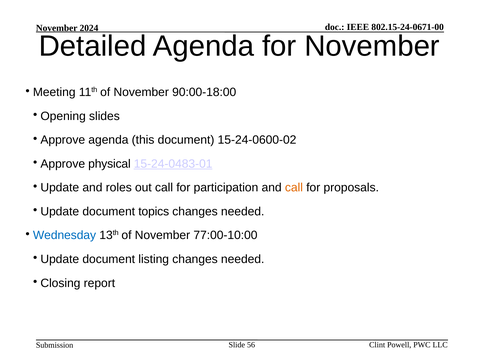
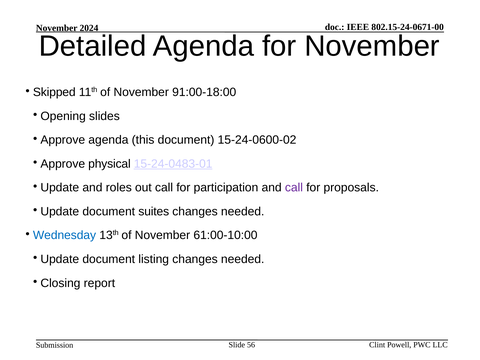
Meeting: Meeting -> Skipped (54, 92)
90:00-18:00: 90:00-18:00 -> 91:00-18:00 (204, 92)
call colour: orange -> purple (294, 188)
topics: topics -> suites (154, 212)
77:00-10:00: 77:00-10:00 -> 61:00-10:00 (225, 235)
